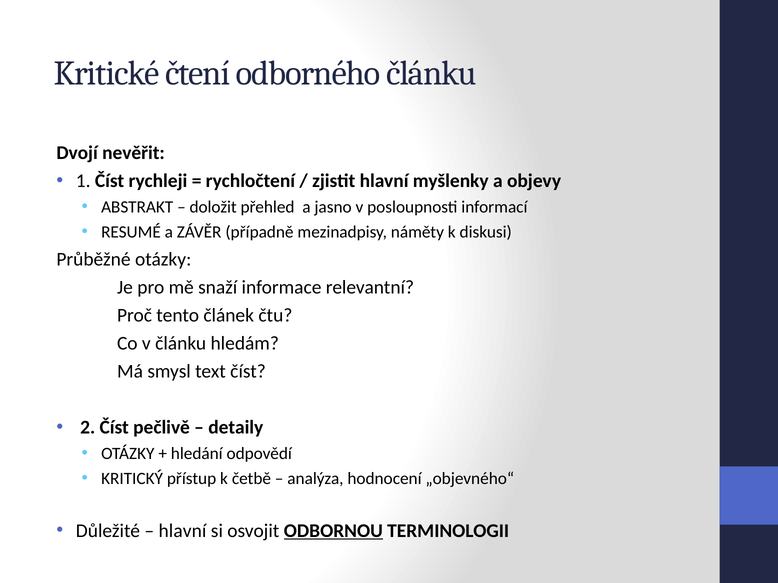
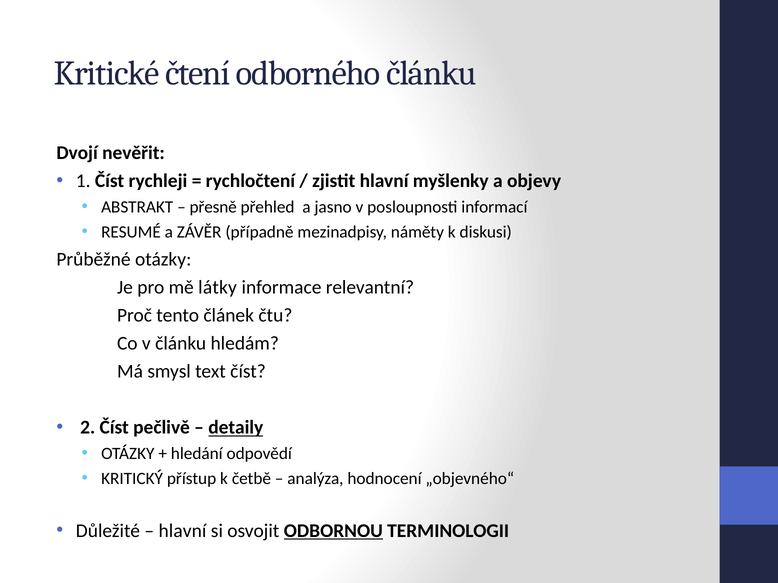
doložit: doložit -> přesně (213, 207)
snaží: snaží -> látky (218, 287)
detaily underline: none -> present (236, 428)
